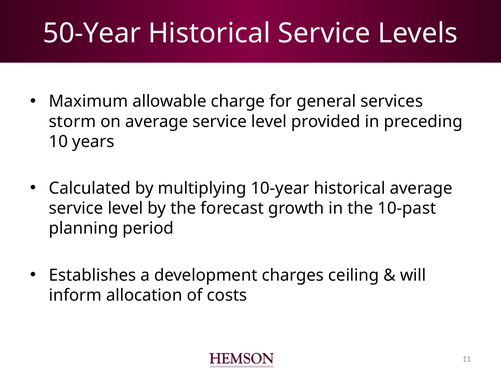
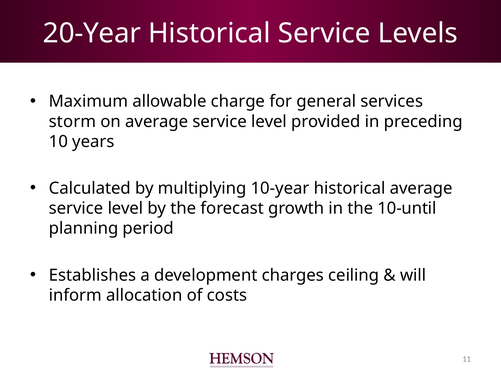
50-Year: 50-Year -> 20-Year (92, 33)
10-past: 10-past -> 10-until (407, 208)
